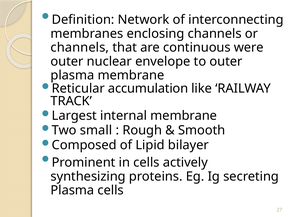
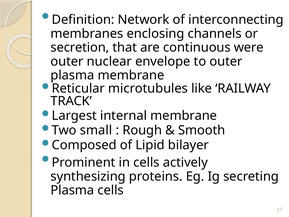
channels: channels -> secretion (80, 47)
accumulation: accumulation -> microtubules (148, 88)
